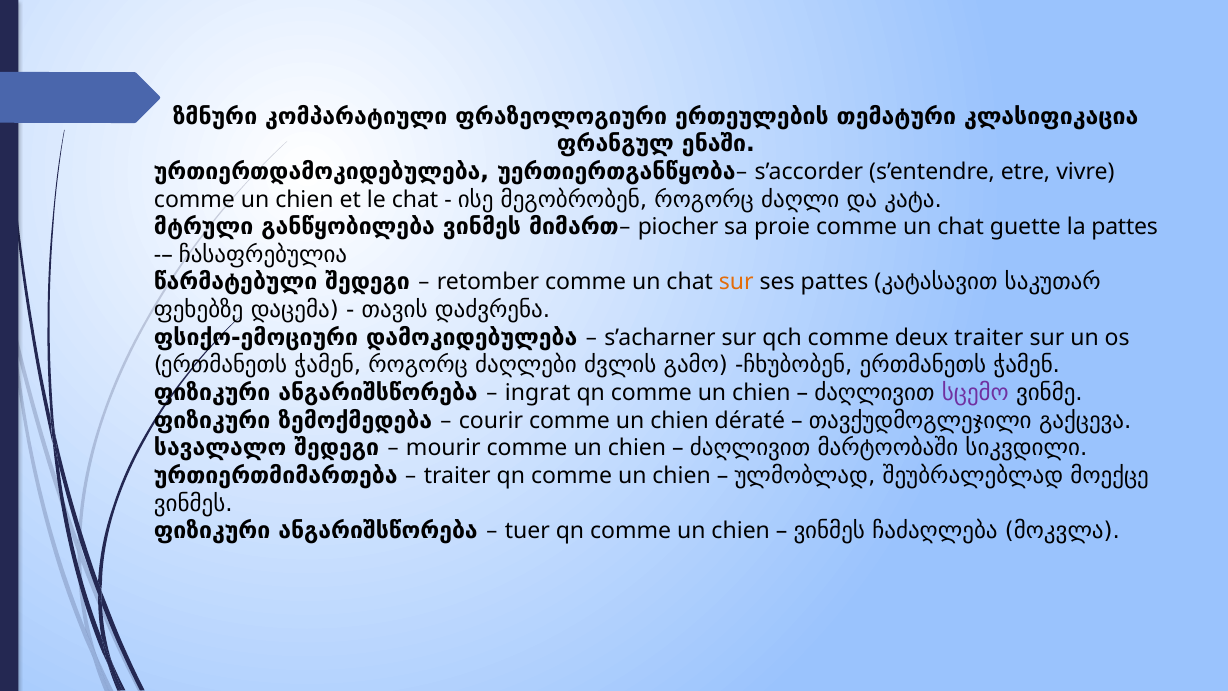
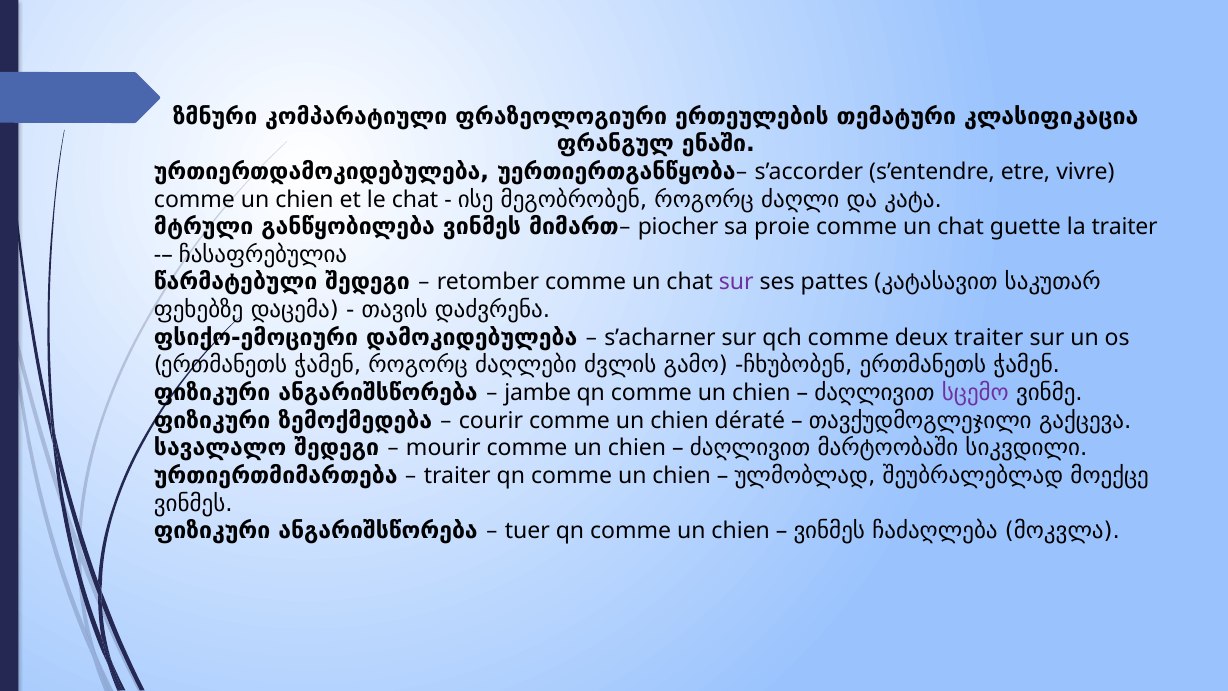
la pattes: pattes -> traiter (1125, 227)
sur colour: orange -> purple (736, 282)
ingrat: ingrat -> jambe (538, 393)
